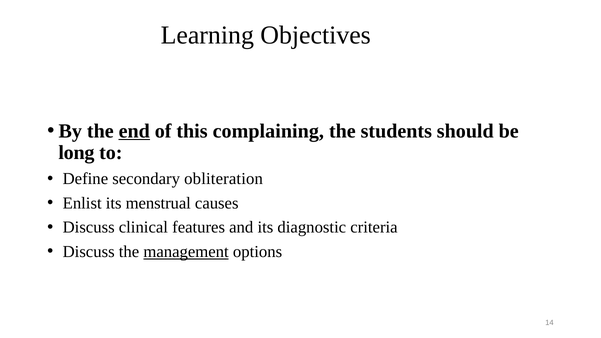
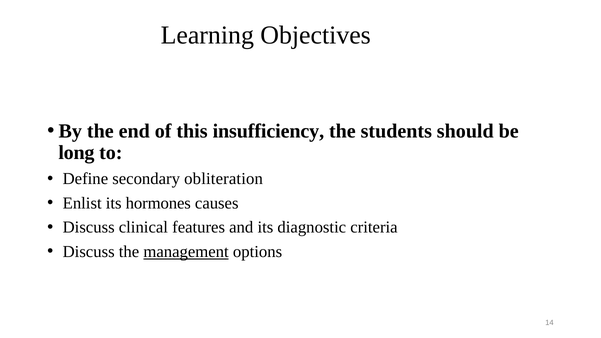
end underline: present -> none (134, 131)
complaining: complaining -> insufficiency (268, 131)
menstrual: menstrual -> hormones (158, 203)
